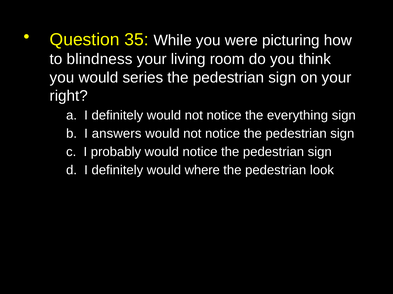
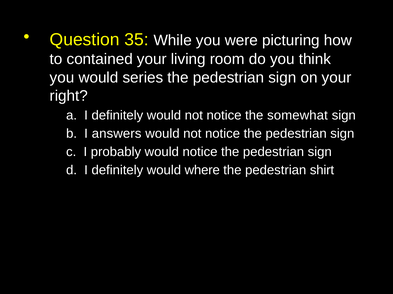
blindness: blindness -> contained (100, 59)
everything: everything -> somewhat (297, 116)
look: look -> shirt (322, 171)
